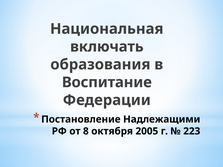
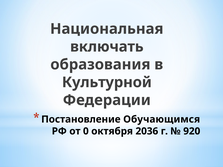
Воспитание: Воспитание -> Культурной (107, 82)
Надлежащими: Надлежащими -> Обучающимся (162, 119)
8: 8 -> 0 (86, 131)
2005: 2005 -> 2036 (147, 131)
223: 223 -> 920 (192, 131)
